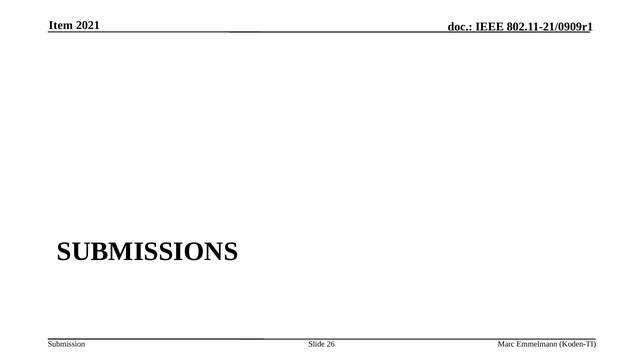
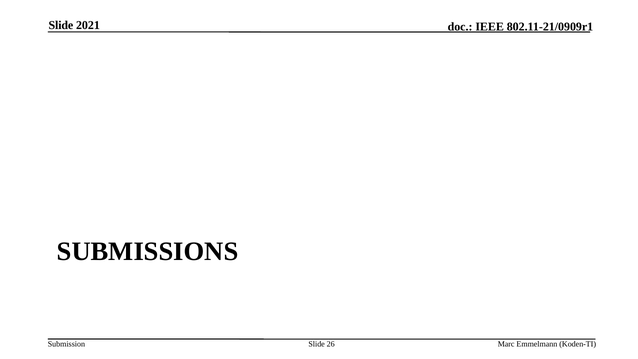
Item: Item -> Slide (61, 25)
